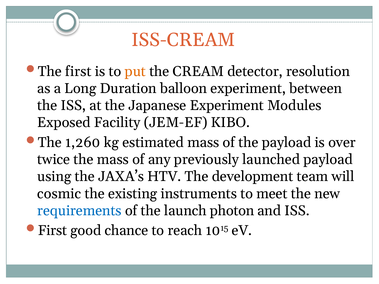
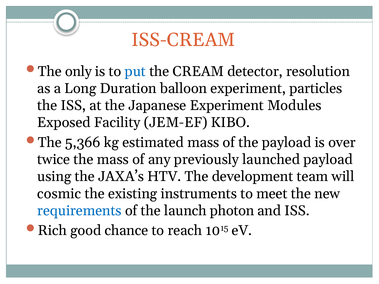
The first: first -> only (78, 71)
put colour: orange -> blue (135, 71)
between: between -> particles (316, 88)
1,260: 1,260 -> 5,366 (83, 143)
First: First -> Rich (52, 231)
